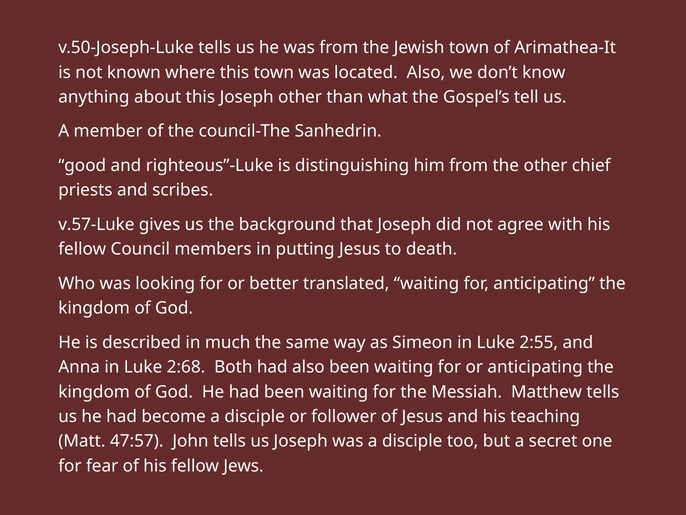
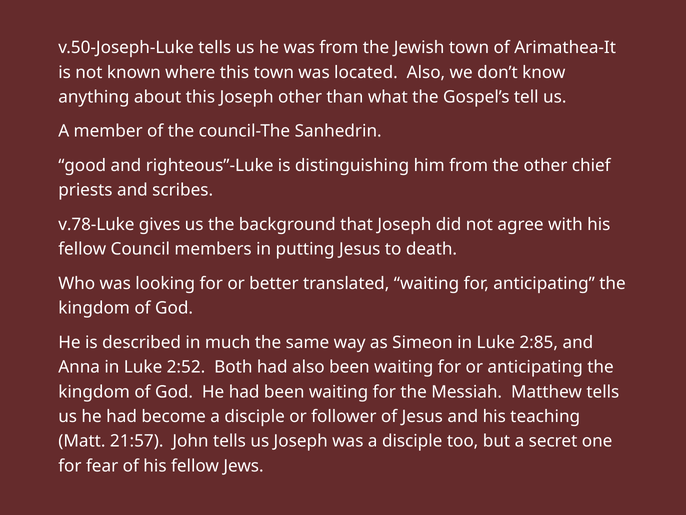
v.57-Luke: v.57-Luke -> v.78-Luke (96, 224)
2:55: 2:55 -> 2:85 (539, 342)
2:68: 2:68 -> 2:52 (186, 367)
47:57: 47:57 -> 21:57 (137, 441)
